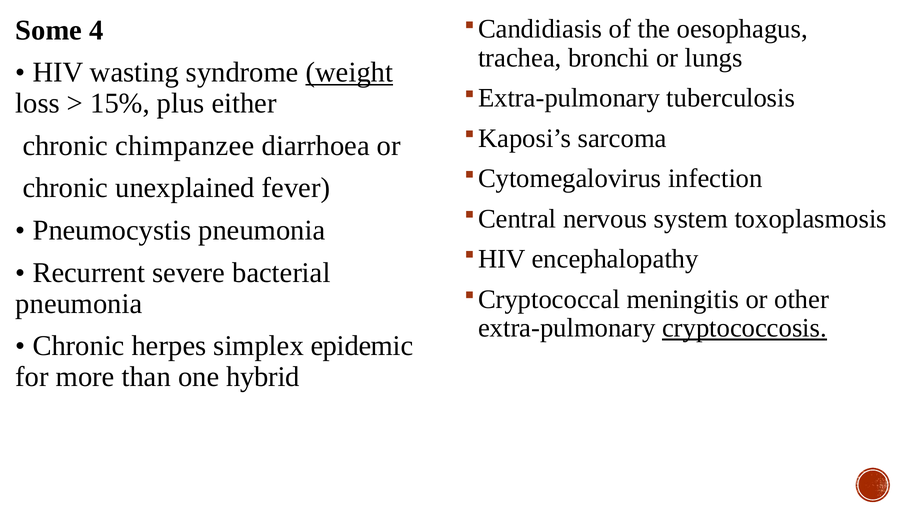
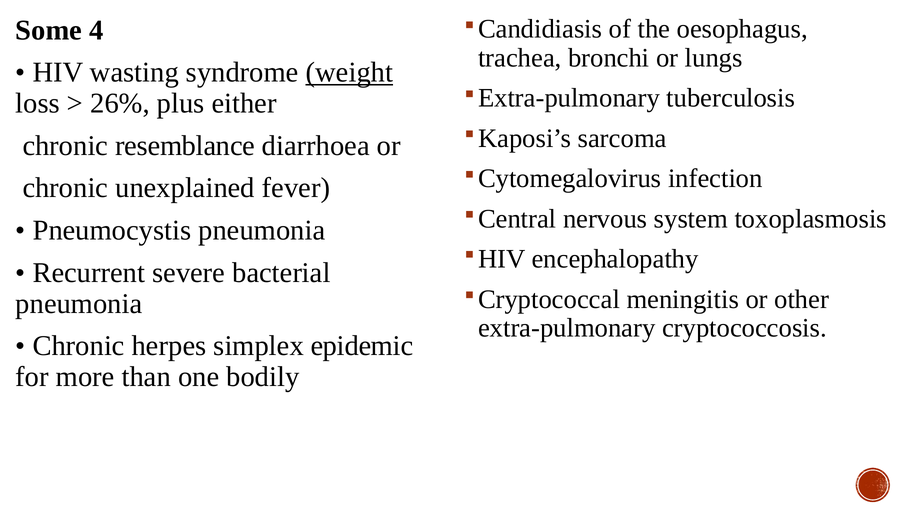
15%: 15% -> 26% (120, 103)
chimpanzee: chimpanzee -> resemblance (185, 146)
cryptococcosis underline: present -> none (744, 328)
hybrid: hybrid -> bodily (263, 377)
